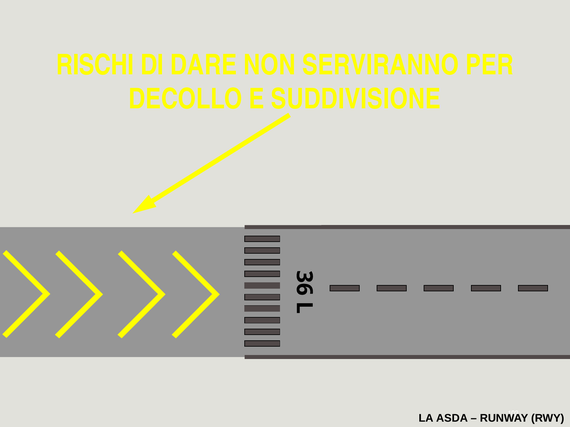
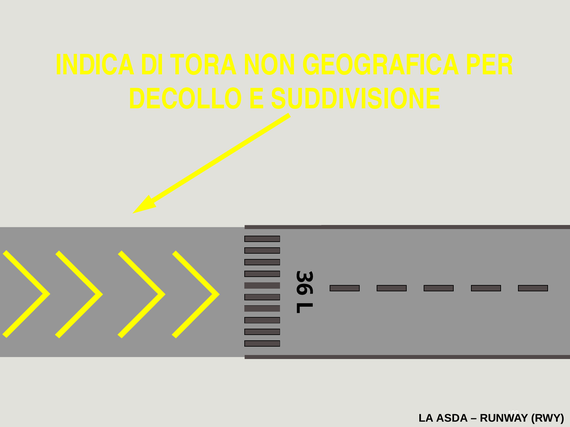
RISCHI: RISCHI -> INDICA (95, 65)
DARE: DARE -> TORA (204, 65)
SERVIRANNO: SERVIRANNO -> GEOGRAFICA (381, 65)
